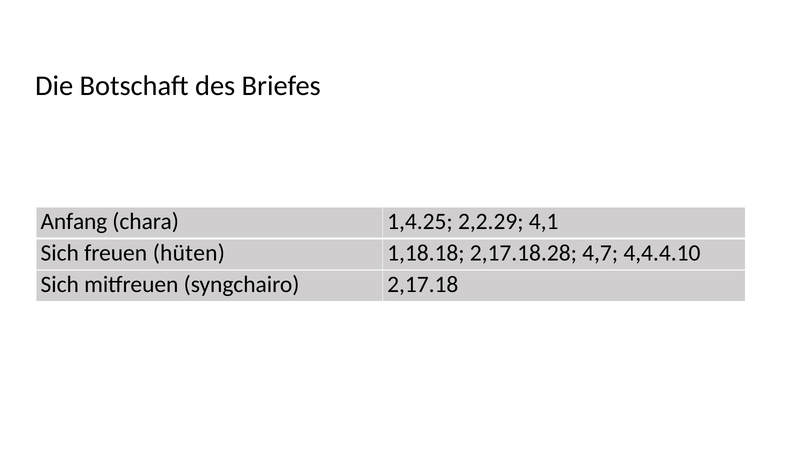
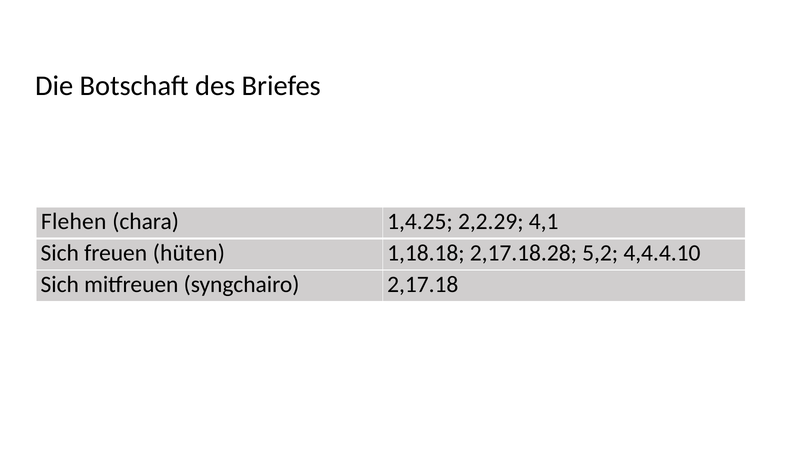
Anfang: Anfang -> Flehen (74, 222)
4,7: 4,7 -> 5,2 (600, 253)
